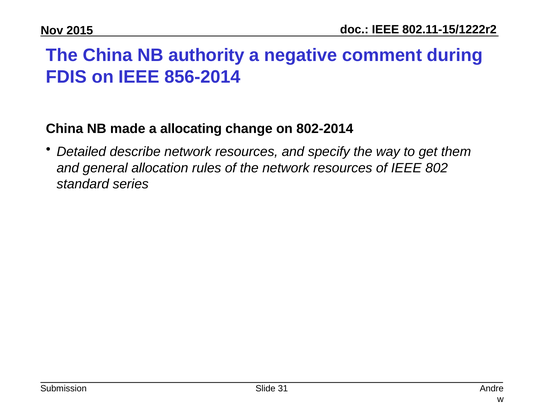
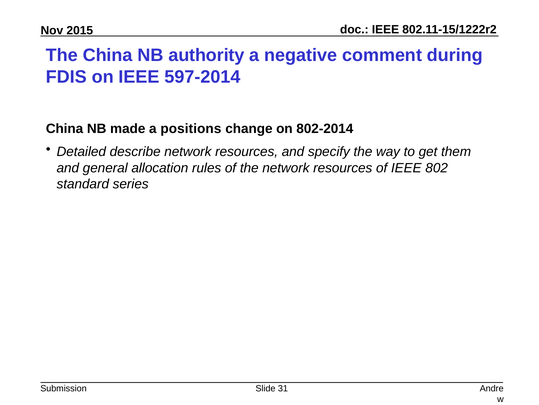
856-2014: 856-2014 -> 597-2014 (203, 77)
allocating: allocating -> positions (191, 129)
